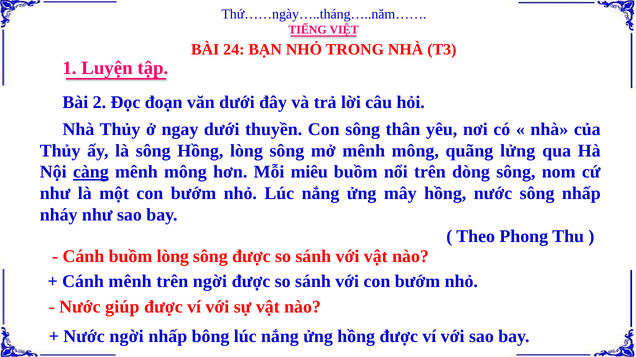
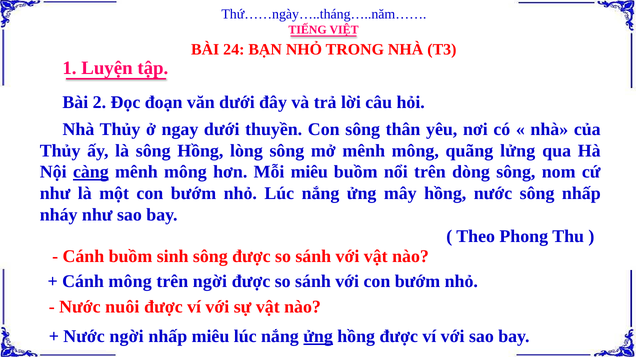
buồm lòng: lòng -> sinh (173, 256)
Cánh mênh: mênh -> mông (130, 282)
giúp: giúp -> nuôi (122, 307)
nhấp bông: bông -> miêu (211, 337)
ửng underline: none -> present (318, 337)
